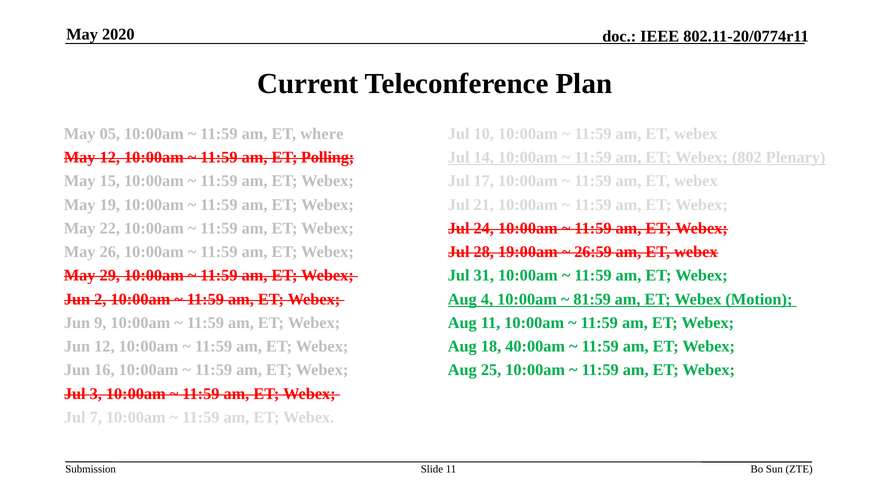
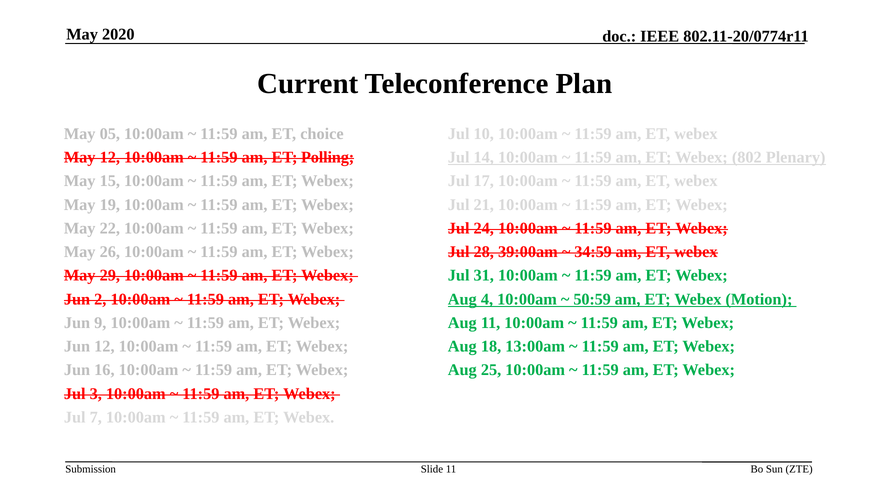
where: where -> choice (322, 134)
19:00am: 19:00am -> 39:00am (528, 252)
26:59: 26:59 -> 34:59 (593, 252)
81:59: 81:59 -> 50:59 (592, 299)
40:00am: 40:00am -> 13:00am (535, 347)
